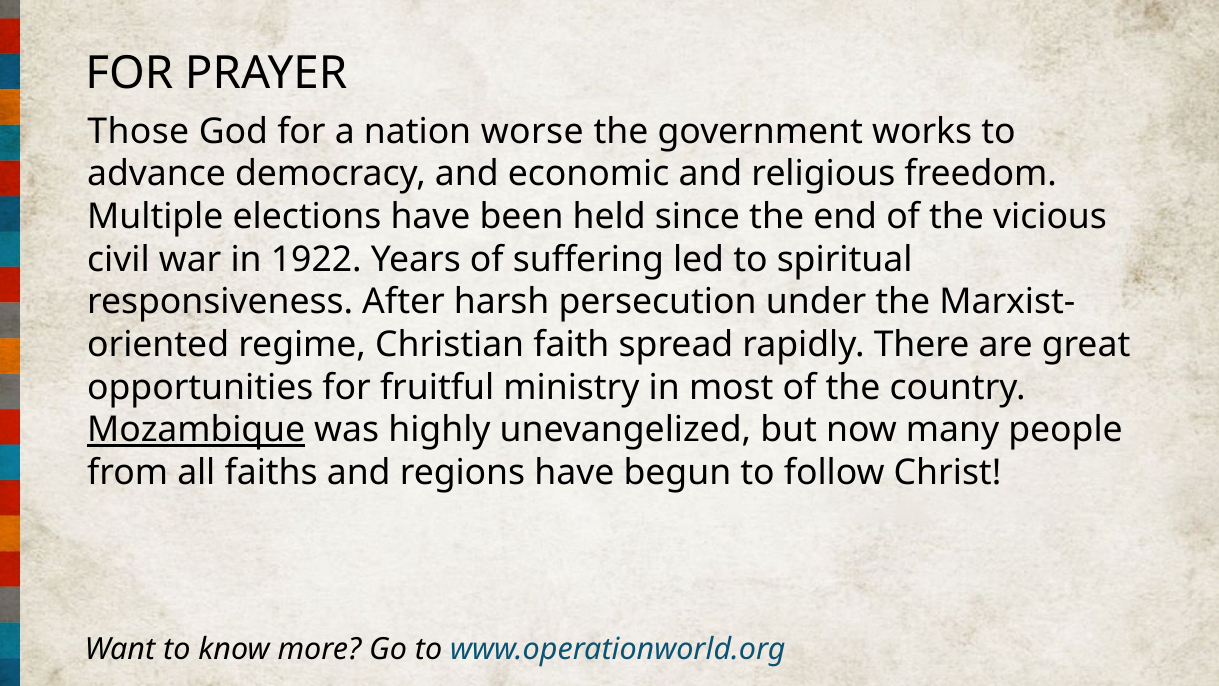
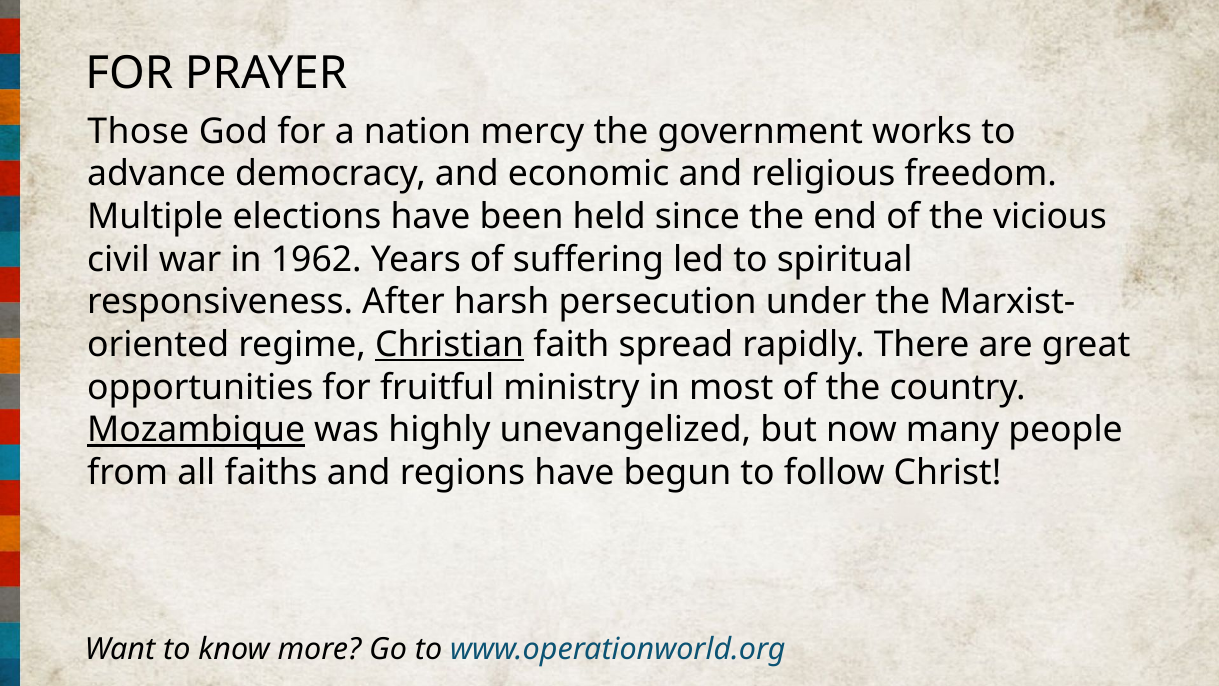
worse: worse -> mercy (532, 131)
1922: 1922 -> 1962 (316, 259)
Christian underline: none -> present (450, 345)
